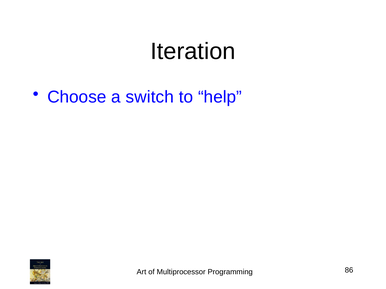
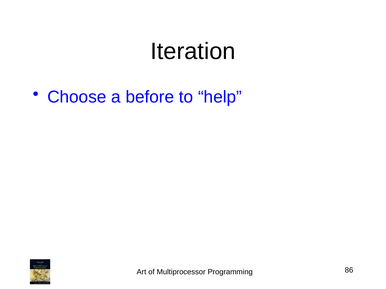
switch: switch -> before (150, 97)
